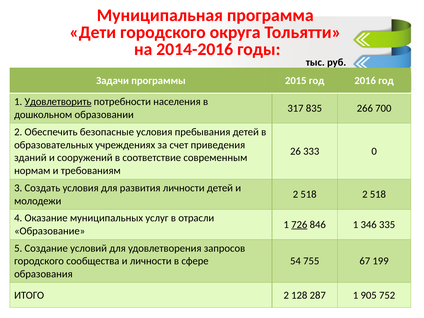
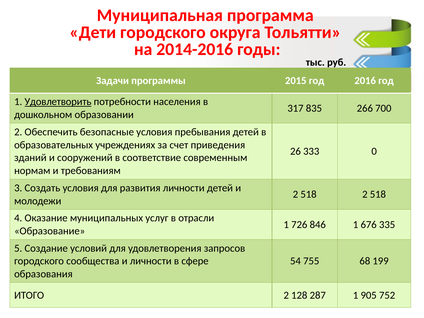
726 underline: present -> none (299, 225)
346: 346 -> 676 (369, 225)
67: 67 -> 68 (365, 261)
